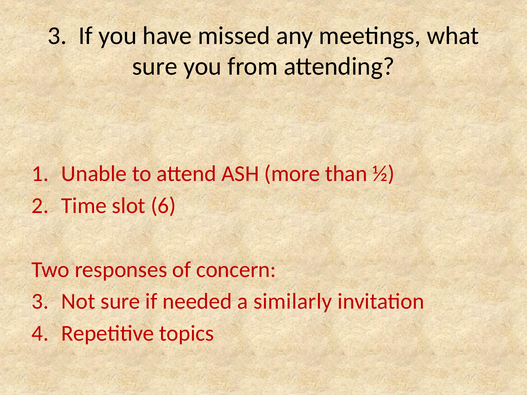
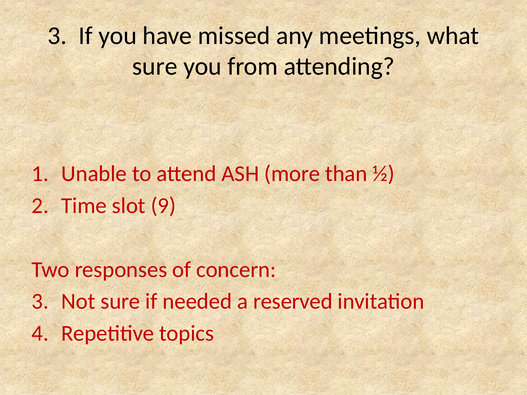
6: 6 -> 9 (163, 206)
similarly: similarly -> reserved (293, 302)
